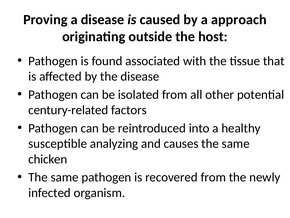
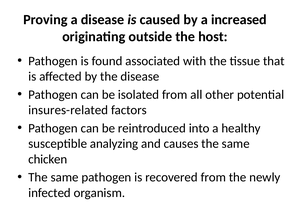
approach: approach -> increased (239, 20)
century-related: century-related -> insures-related (68, 110)
